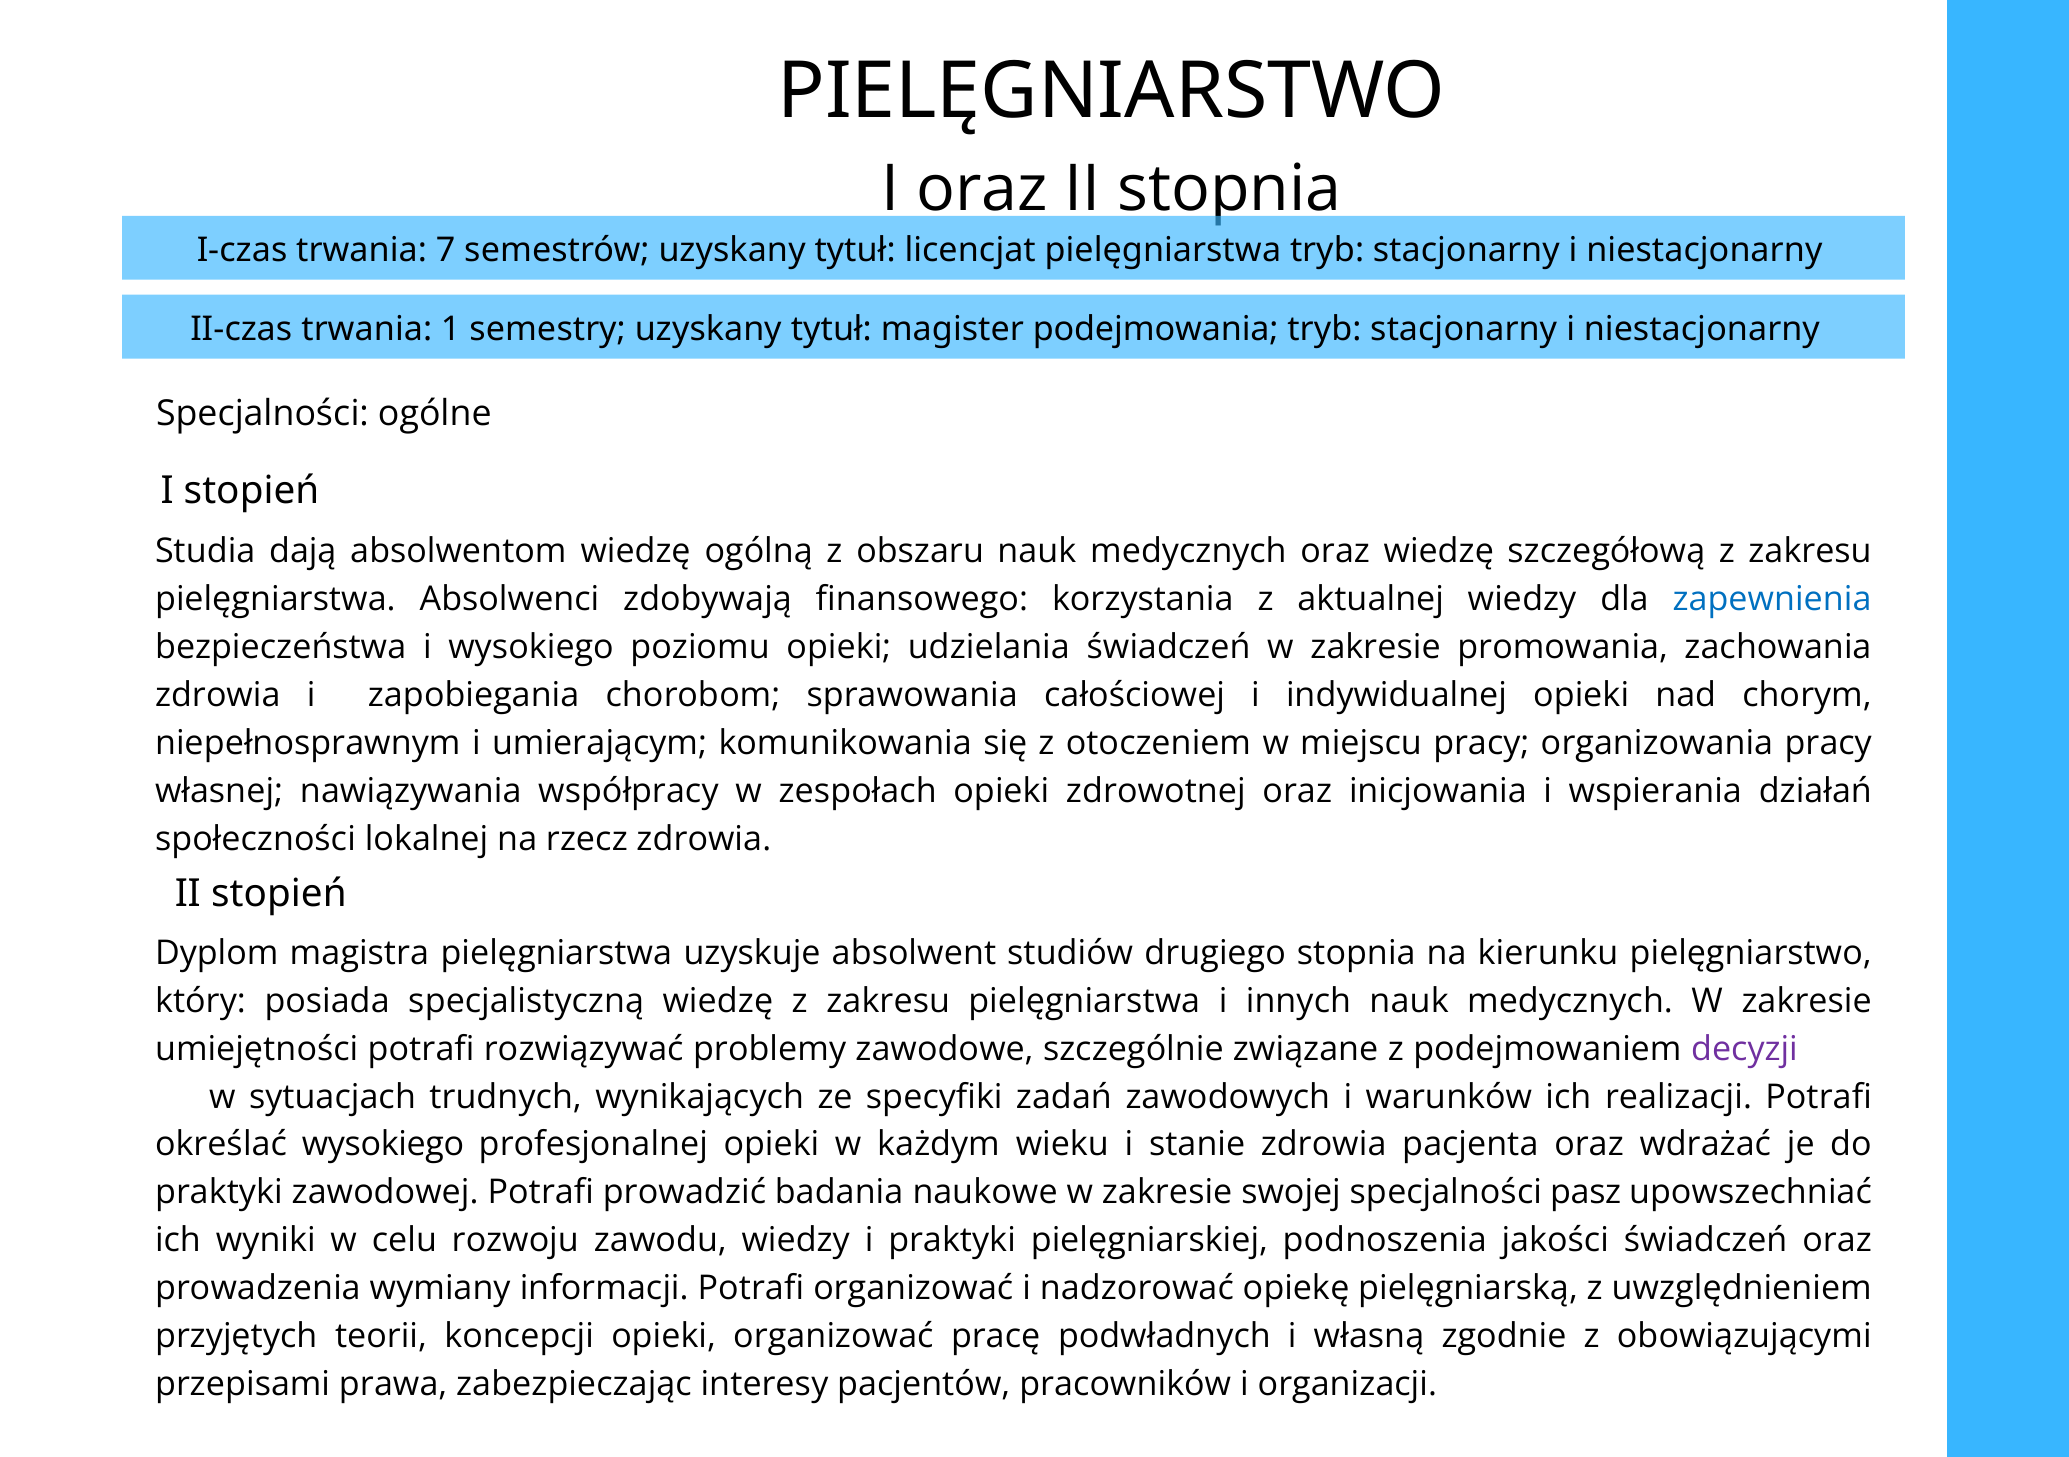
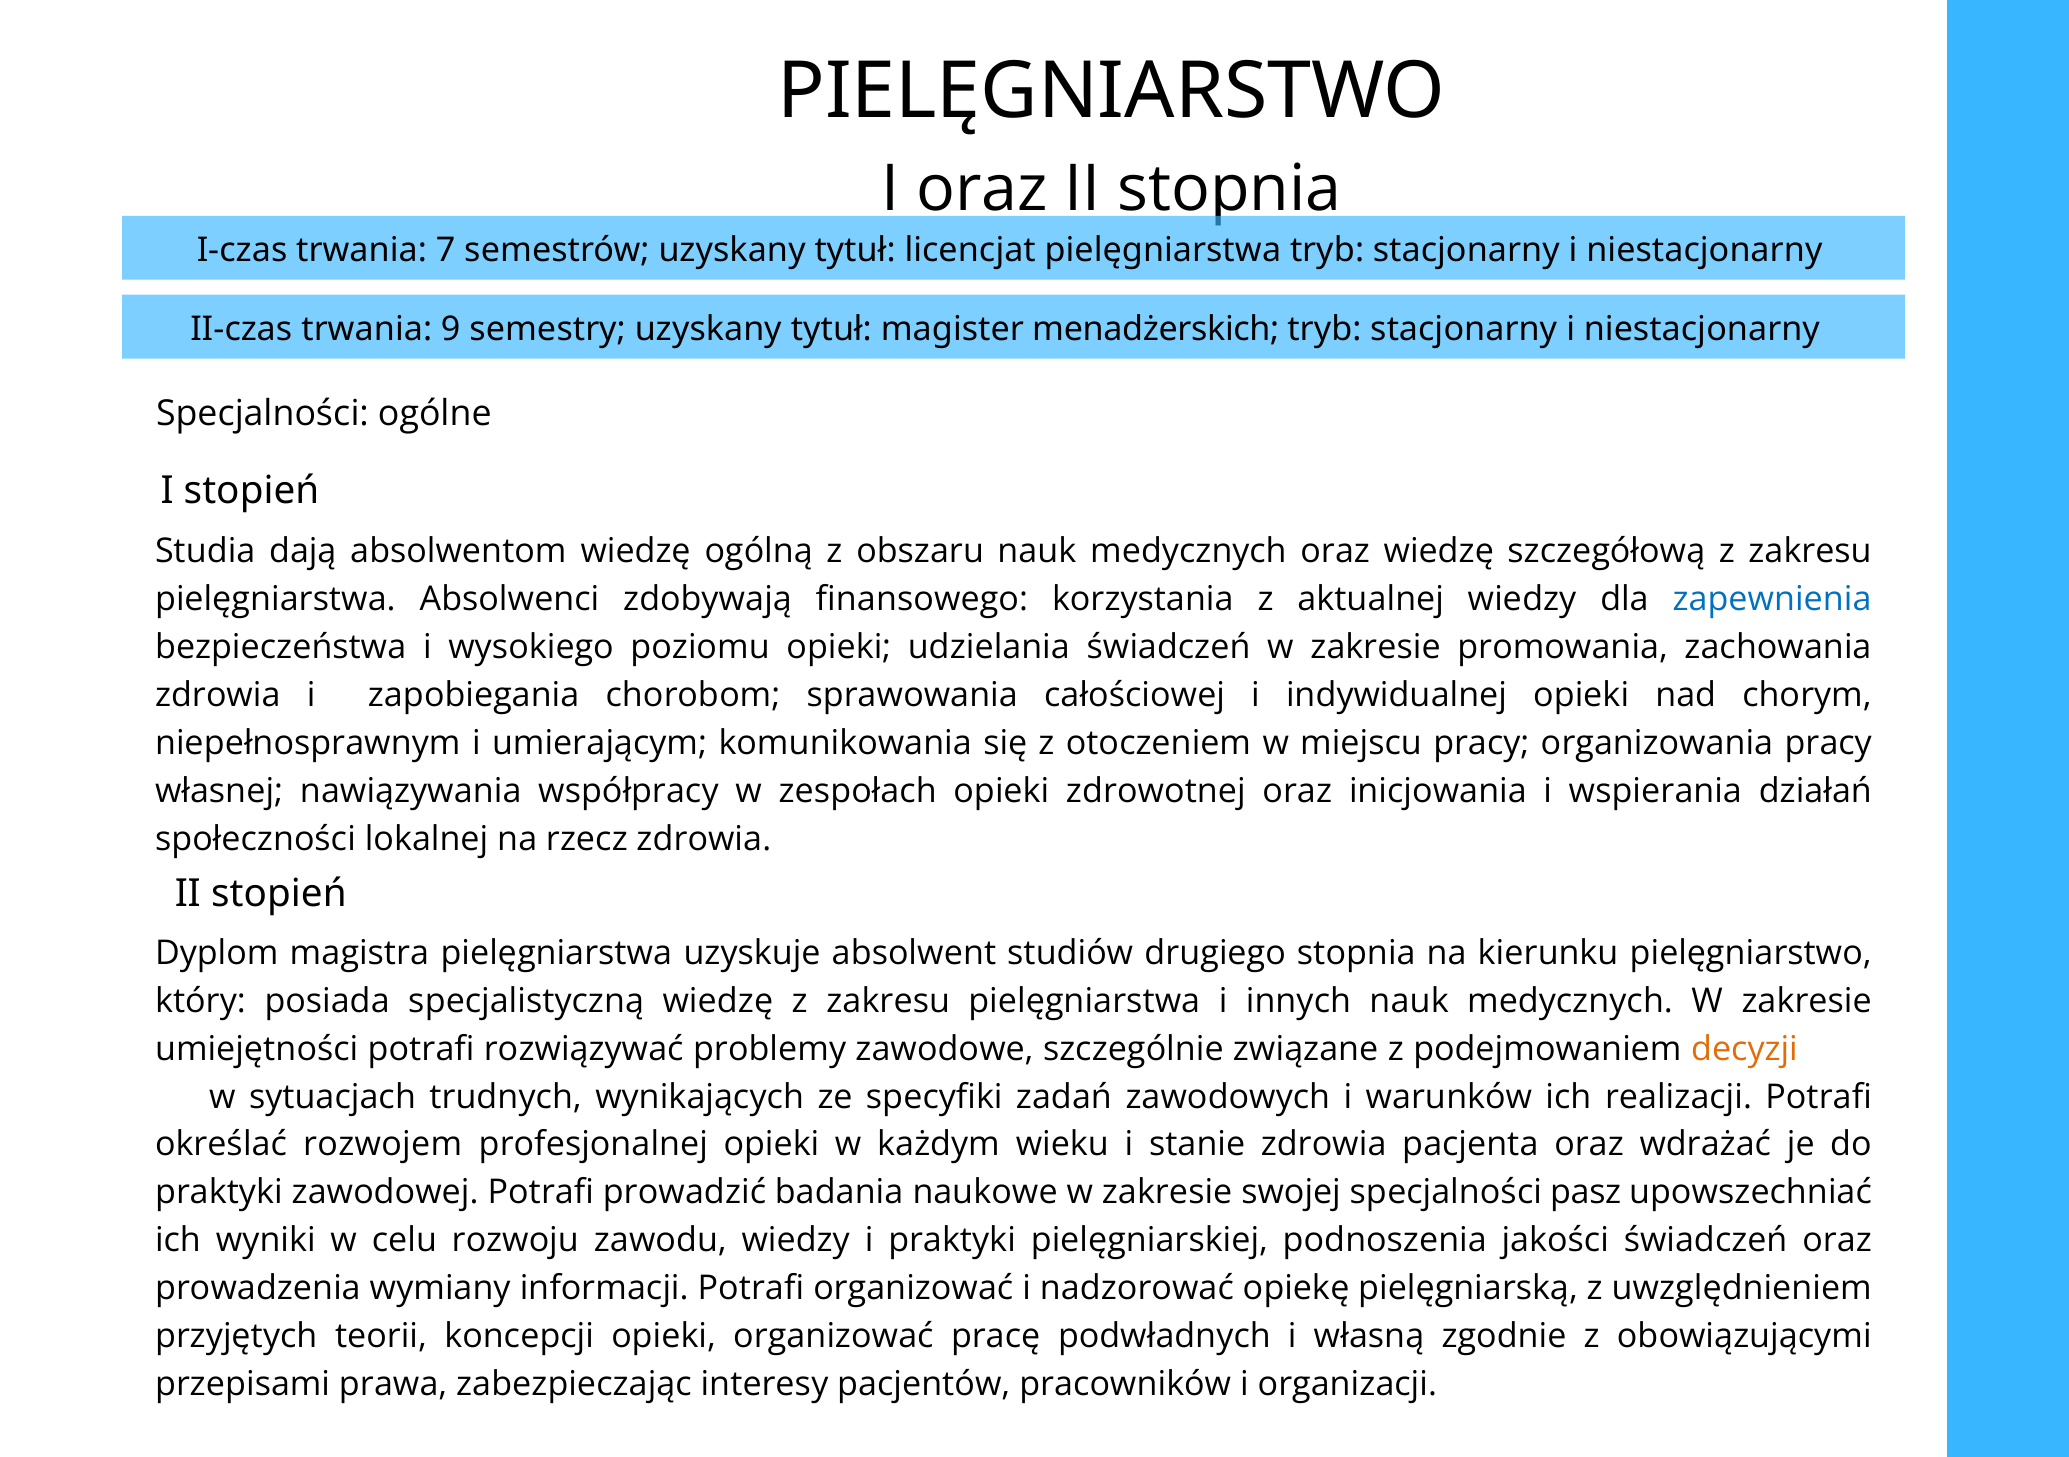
1: 1 -> 9 (451, 330)
podejmowania: podejmowania -> menadżerskich (1156, 330)
decyzji colour: purple -> orange (1745, 1049)
określać wysokiego: wysokiego -> rozwojem (383, 1145)
